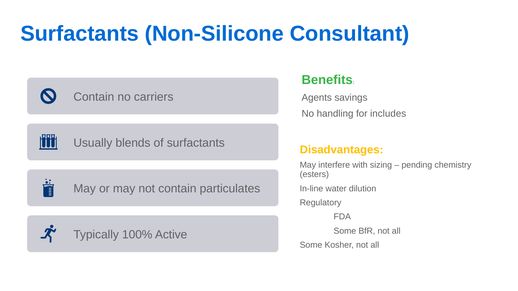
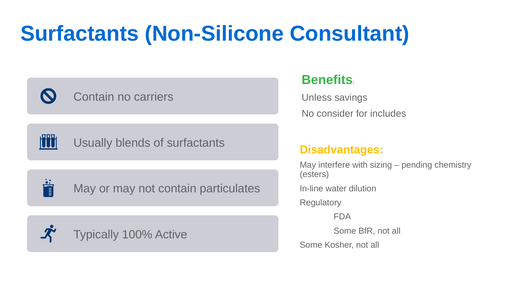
Agents: Agents -> Unless (317, 98)
handling: handling -> consider (335, 114)
